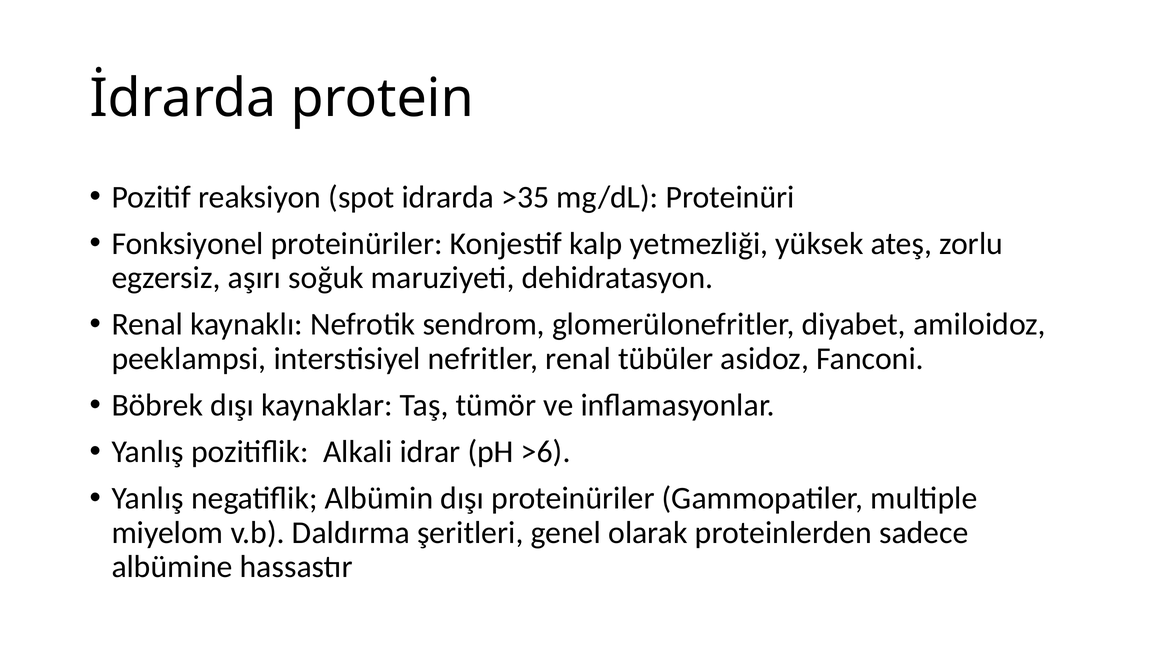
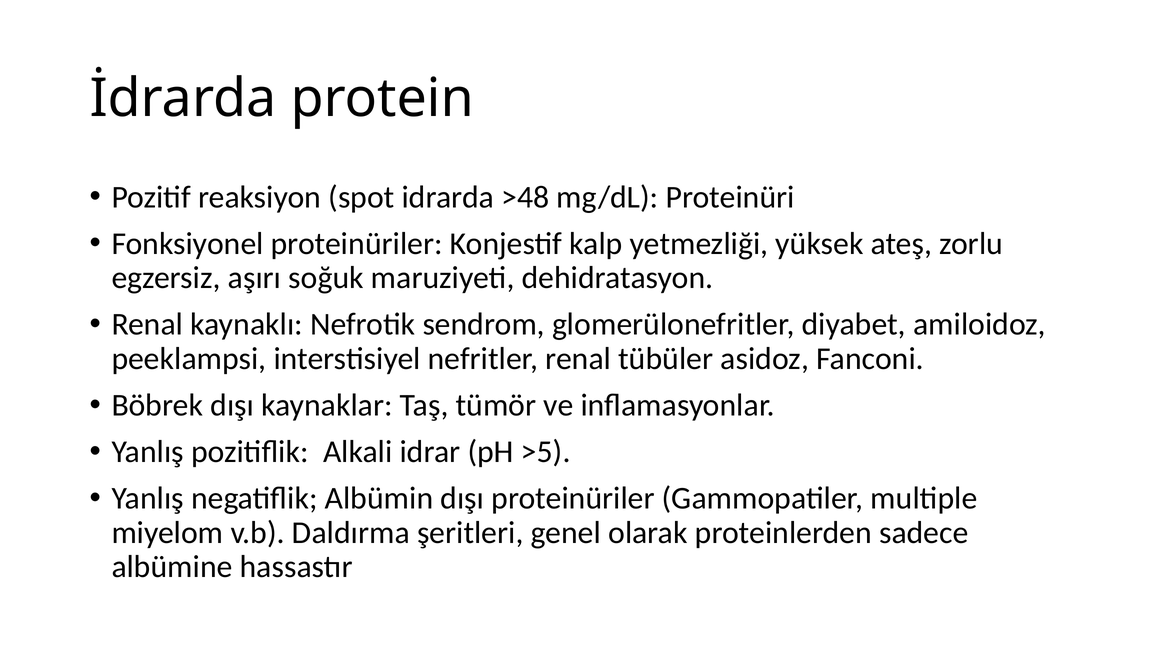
>35: >35 -> >48 (525, 197)
>6: >6 -> >5 (546, 452)
